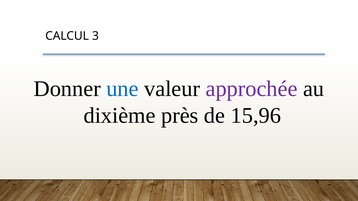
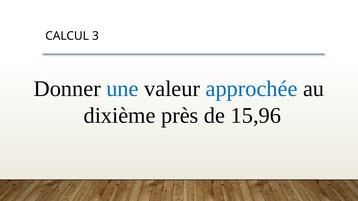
approchée colour: purple -> blue (252, 89)
